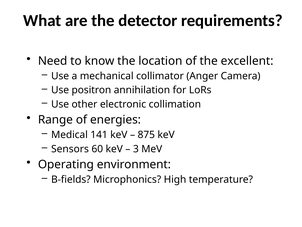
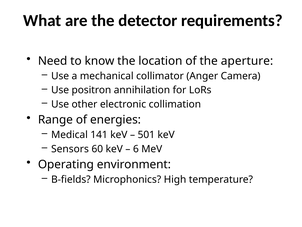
excellent: excellent -> aperture (247, 61)
875: 875 -> 501 (146, 135)
3: 3 -> 6 (136, 149)
